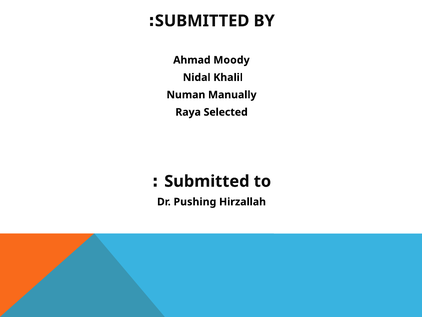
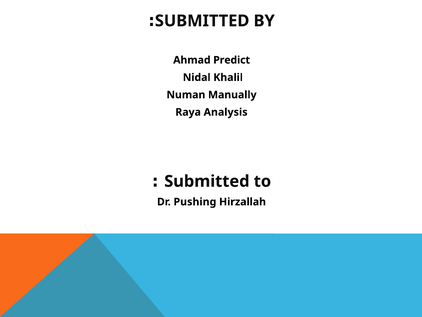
Moody: Moody -> Predict (232, 60)
Selected: Selected -> Analysis (226, 112)
